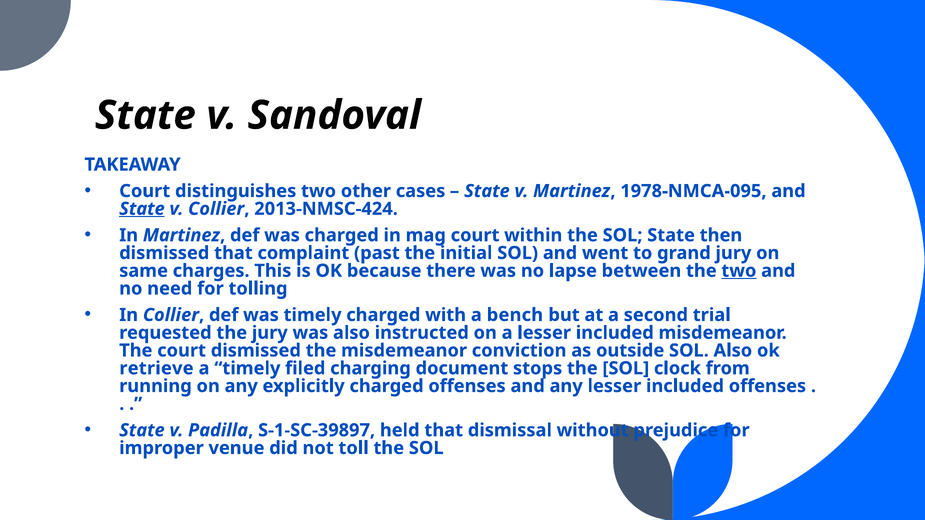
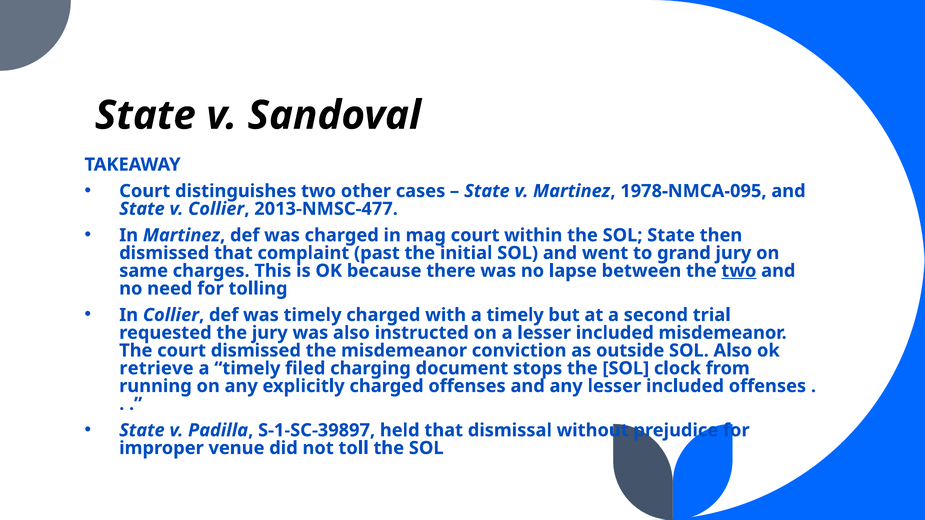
State underline: present -> none (142, 209)
2013-NMSC-424: 2013-NMSC-424 -> 2013-NMSC-477 (326, 209)
with a bench: bench -> timely (515, 315)
